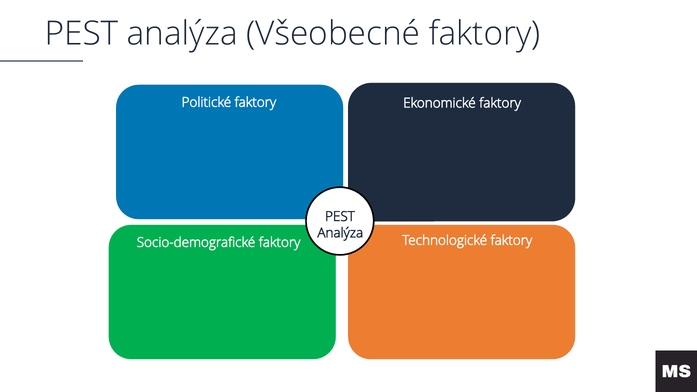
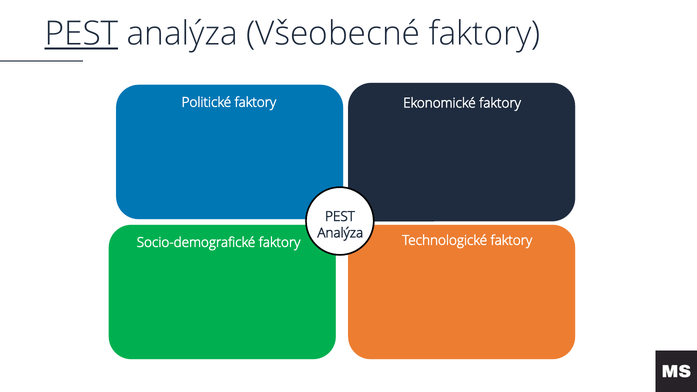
PEST underline: none -> present (81, 34)
